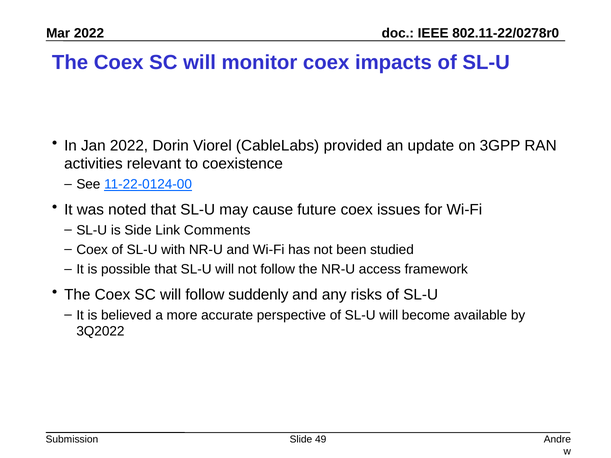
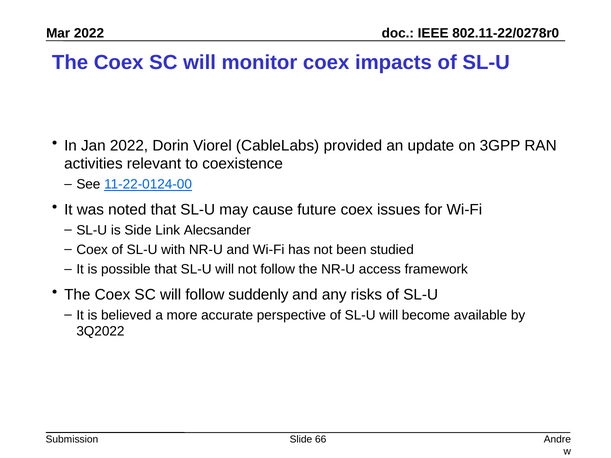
Comments: Comments -> Alecsander (217, 230)
49: 49 -> 66 (321, 439)
